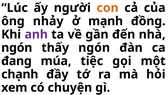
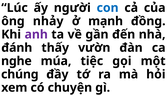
con colour: orange -> blue (108, 8)
ngón: ngón -> đánh (17, 47)
thấy ngón: ngón -> vườn (94, 47)
đang: đang -> nghe (16, 61)
chạnh: chạnh -> chúng (20, 74)
